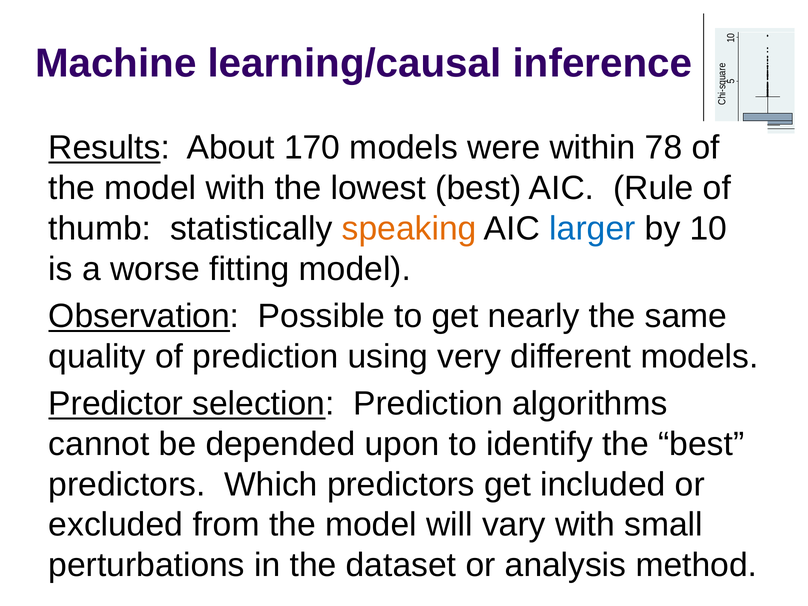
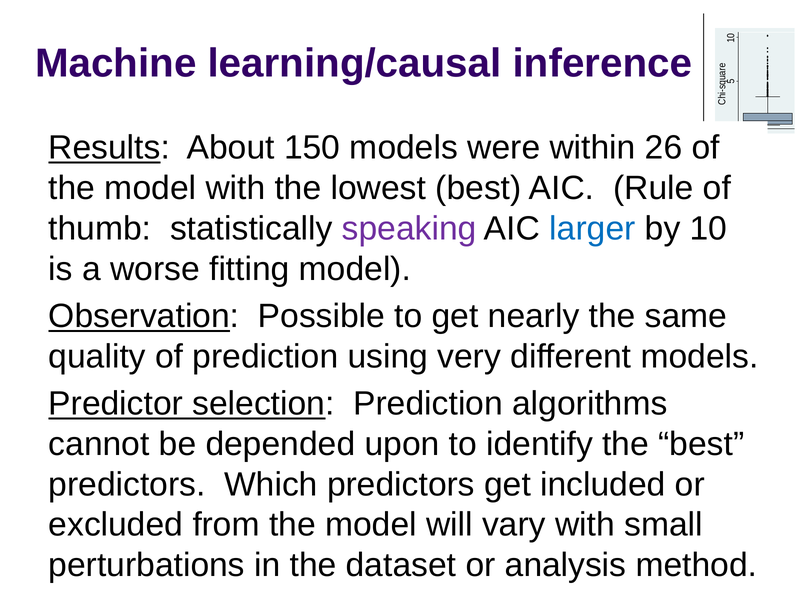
170: 170 -> 150 (312, 148)
78: 78 -> 26 (664, 148)
speaking colour: orange -> purple (409, 229)
